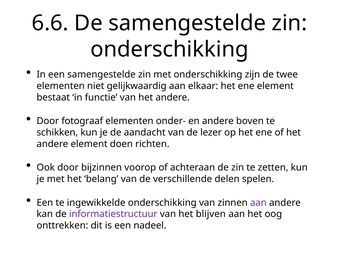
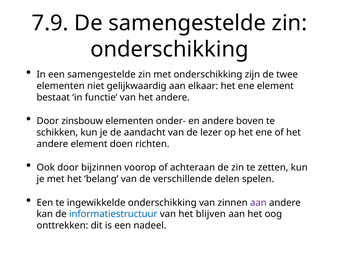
6.6: 6.6 -> 7.9 (50, 23)
fotograaf: fotograaf -> zinsbouw (82, 121)
informatiestructuur colour: purple -> blue (113, 214)
